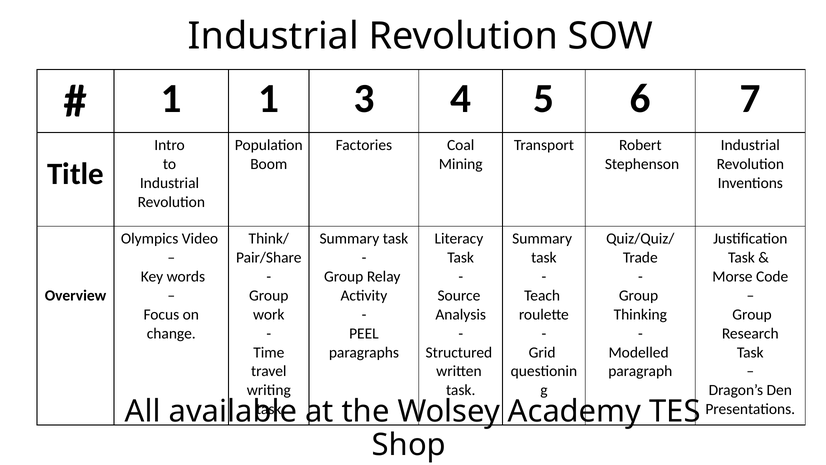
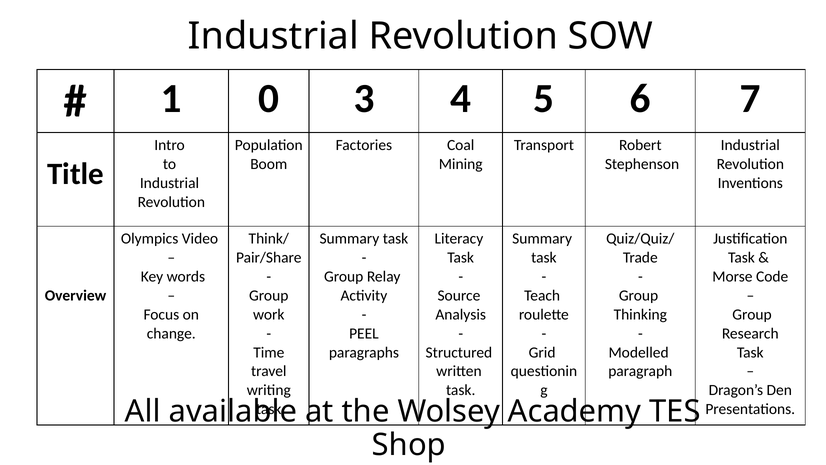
1 1: 1 -> 0 (269, 98)
